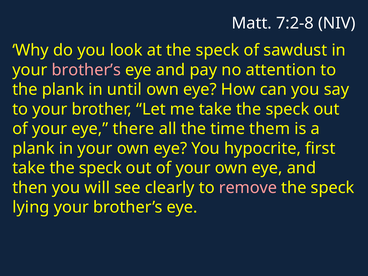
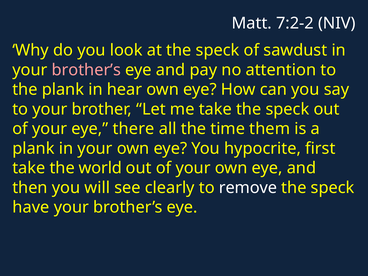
7:2-8: 7:2-8 -> 7:2-2 (295, 23)
until: until -> hear (124, 89)
speck: speck -> world (100, 168)
remove colour: pink -> white (248, 188)
lying: lying -> have (31, 207)
